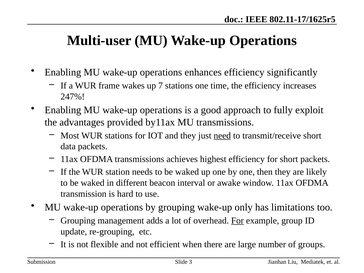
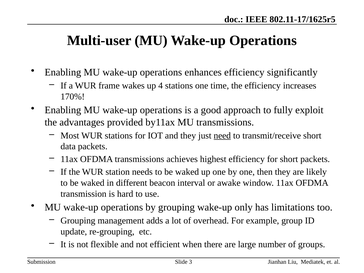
7: 7 -> 4 (161, 86)
247%: 247% -> 170% (73, 97)
For underline: present -> none (237, 221)
